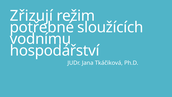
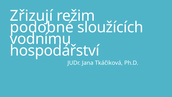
potřebné: potřebné -> podobné (42, 27)
